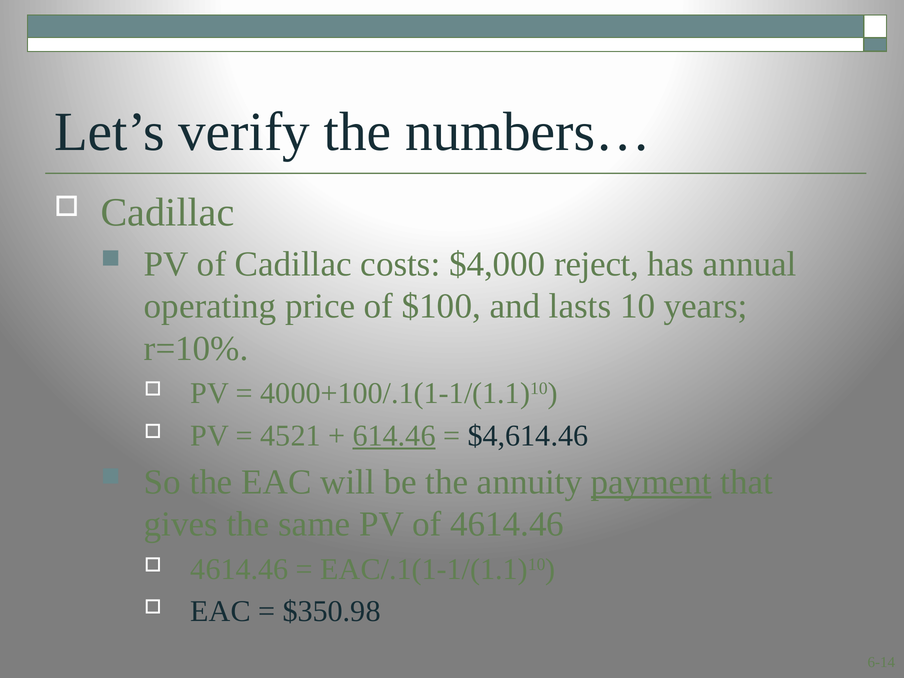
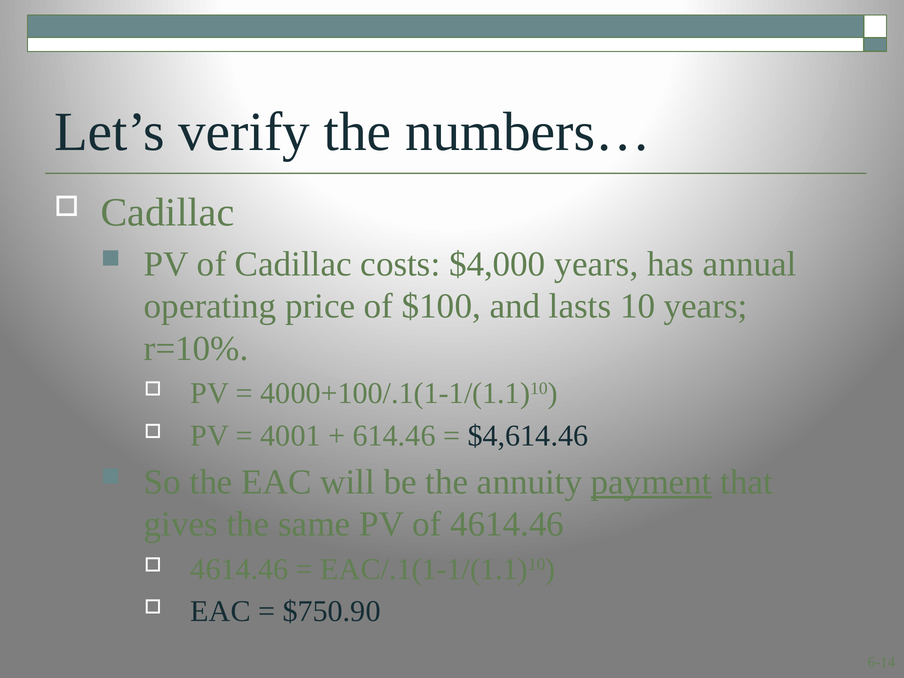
$4,000 reject: reject -> years (596, 264)
4521: 4521 -> 4001 (291, 436)
614.46 underline: present -> none (394, 436)
$350.98: $350.98 -> $750.90 (332, 611)
